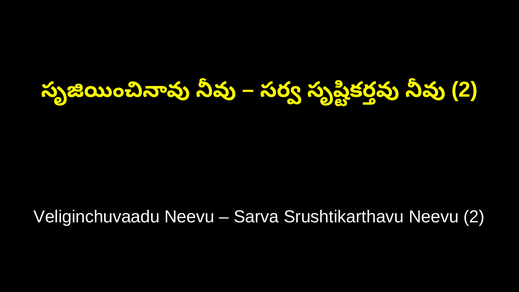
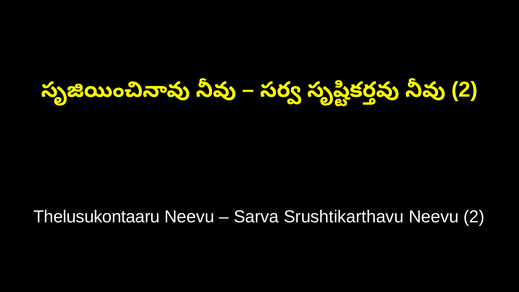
Veliginchuvaadu: Veliginchuvaadu -> Thelusukontaaru (97, 217)
